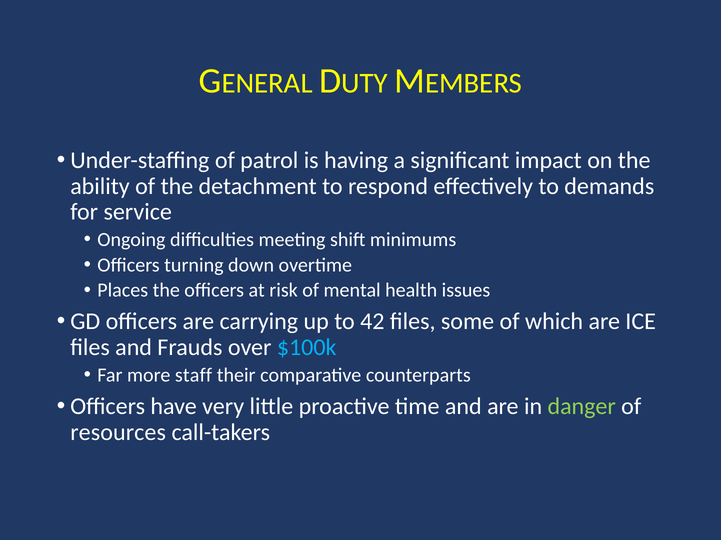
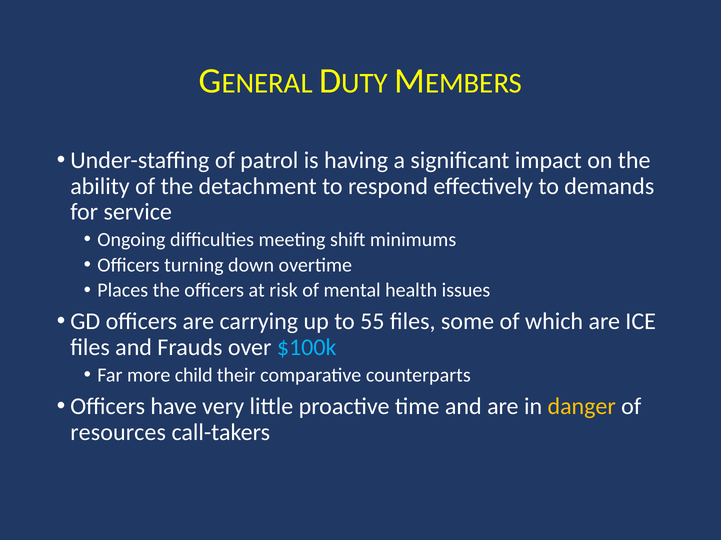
42: 42 -> 55 (372, 322)
staff: staff -> child (194, 375)
danger colour: light green -> yellow (582, 407)
